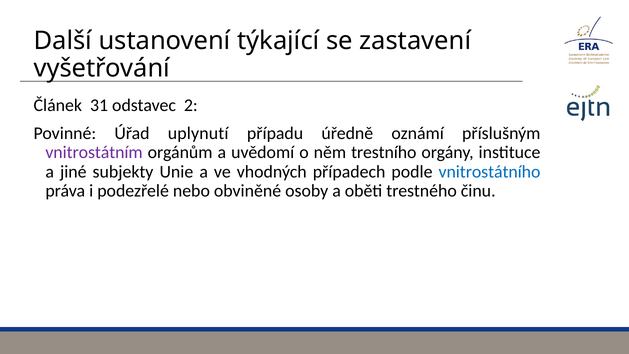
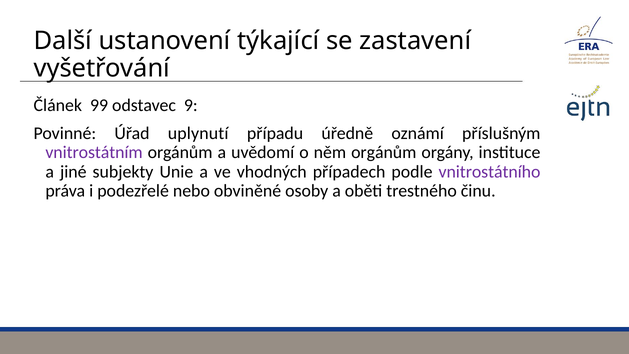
31: 31 -> 99 (99, 105)
2: 2 -> 9 (191, 105)
něm trestního: trestního -> orgánům (384, 152)
vnitrostátního colour: blue -> purple (490, 172)
